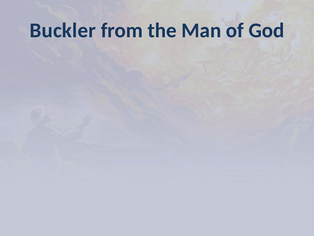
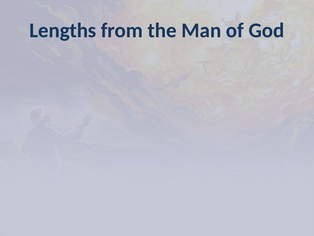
Buckler: Buckler -> Lengths (63, 31)
